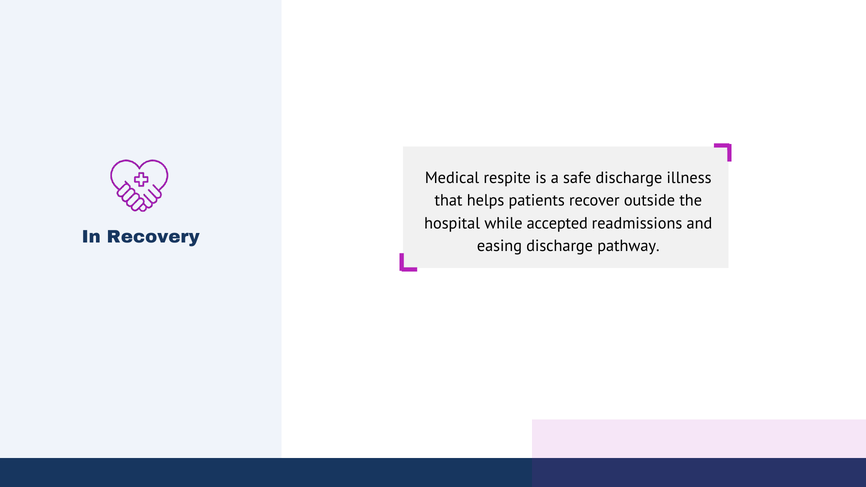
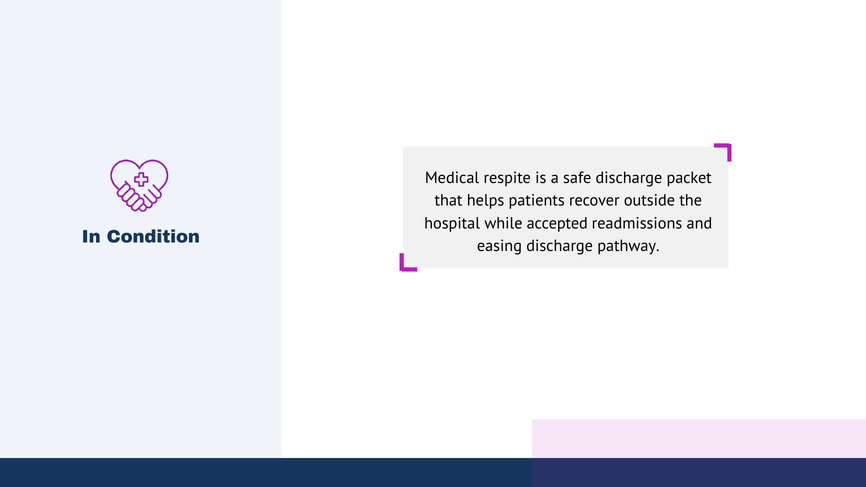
illness: illness -> packet (689, 178)
Recovery: Recovery -> Condition (153, 237)
